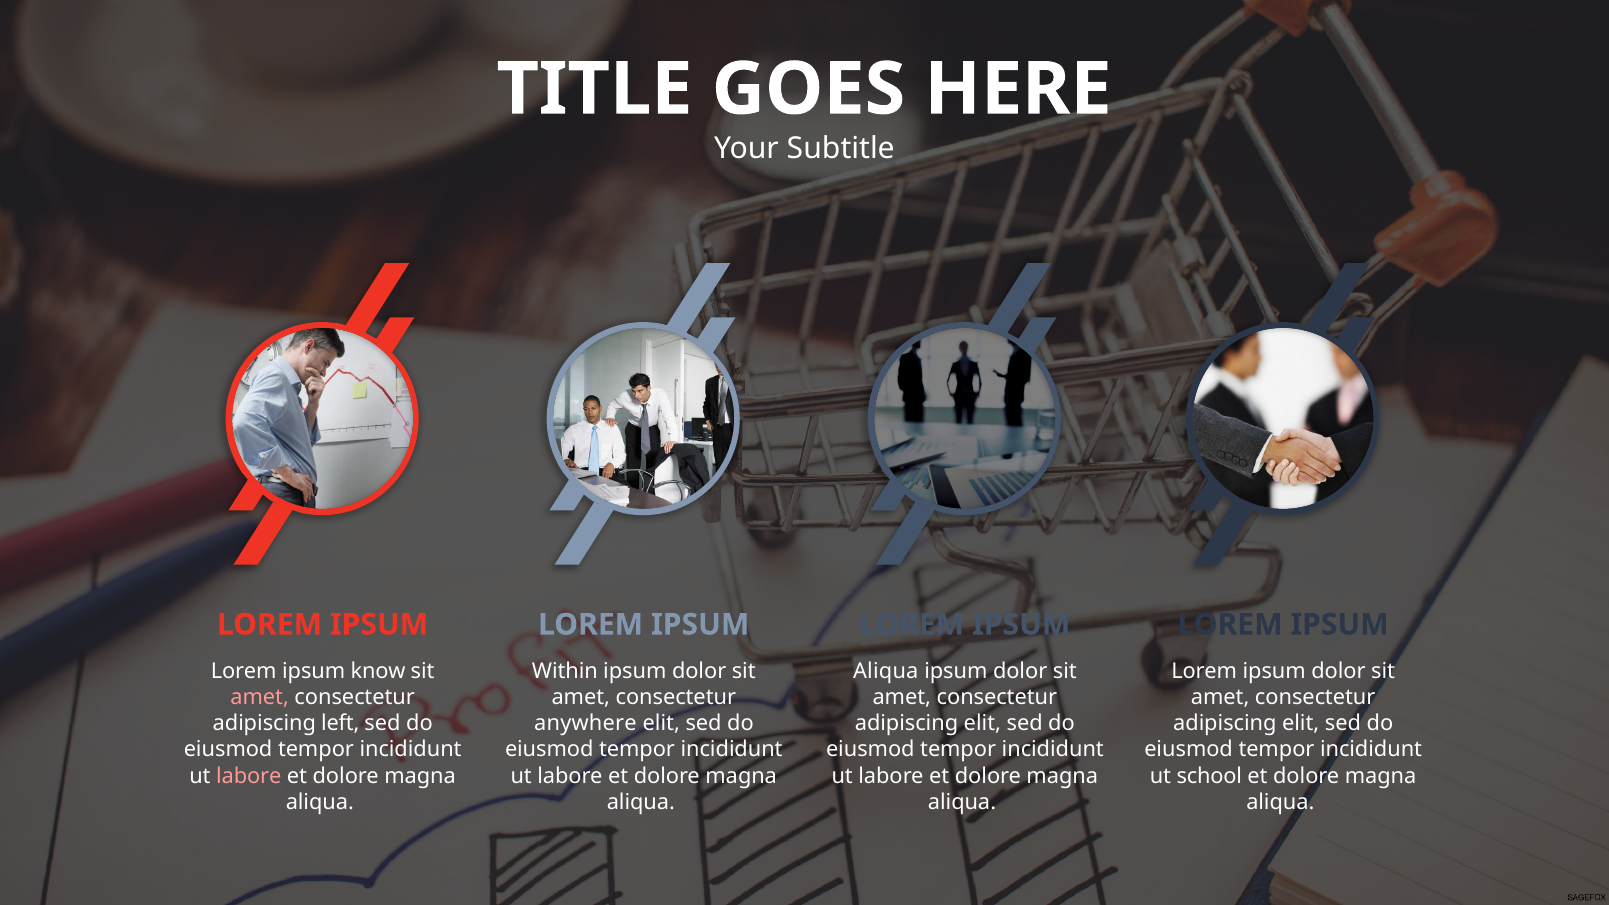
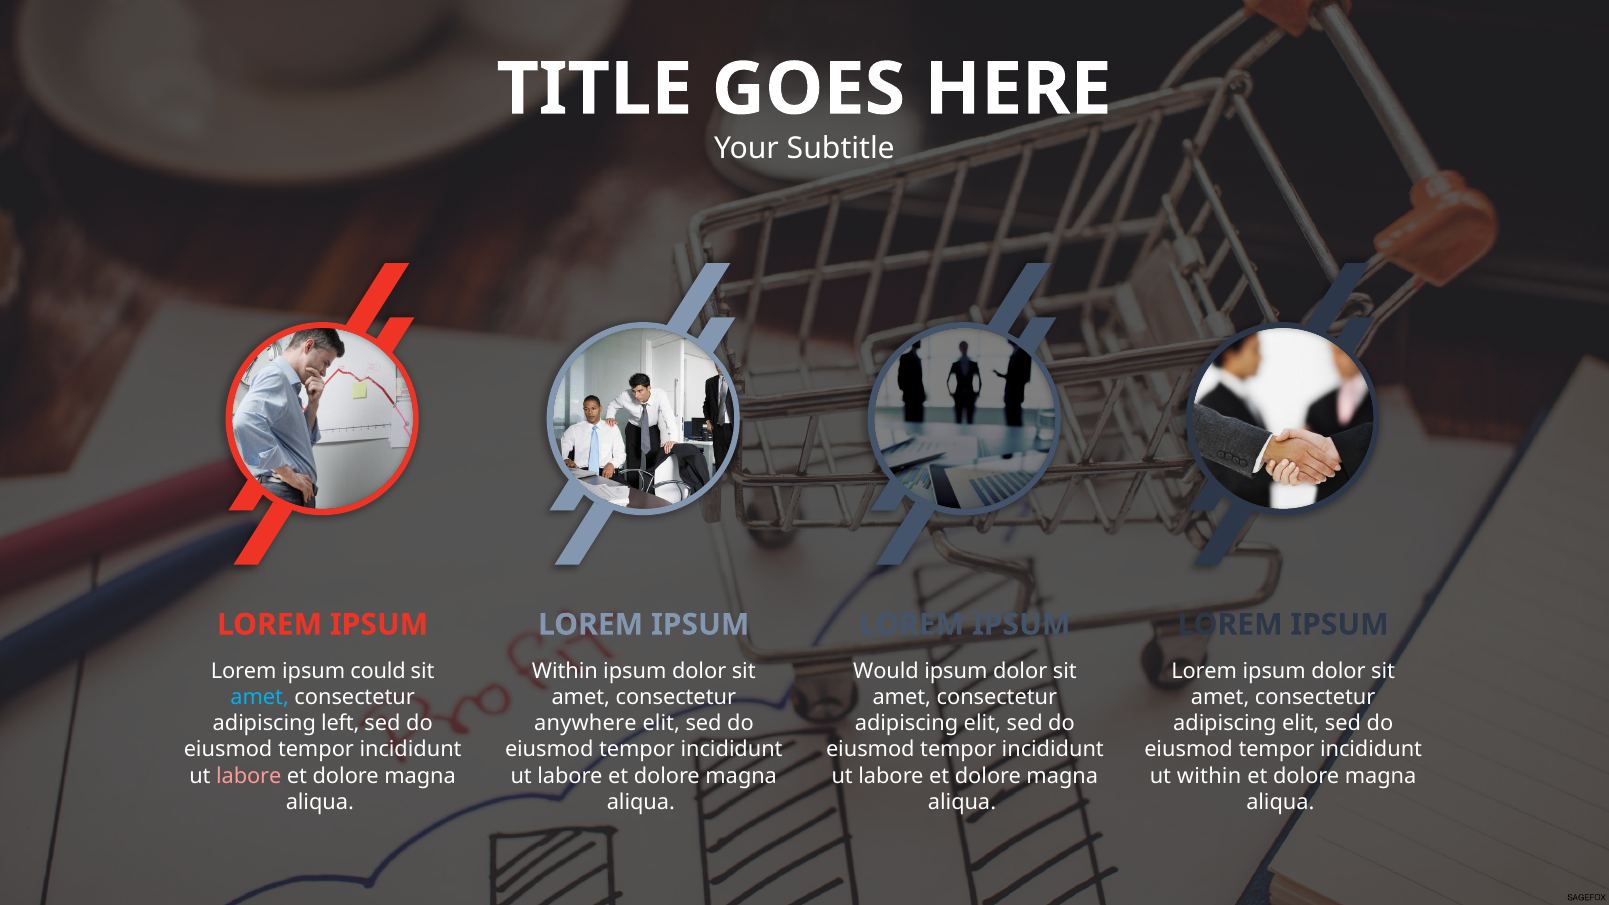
know: know -> could (378, 671)
Aliqua: Aliqua -> Would (886, 671)
amet colour: pink -> light blue (260, 697)
ut school: school -> within (1209, 776)
